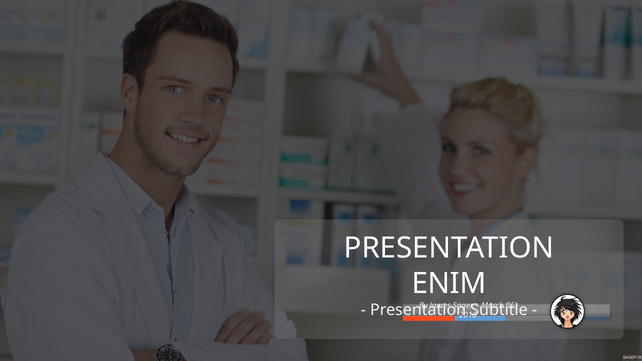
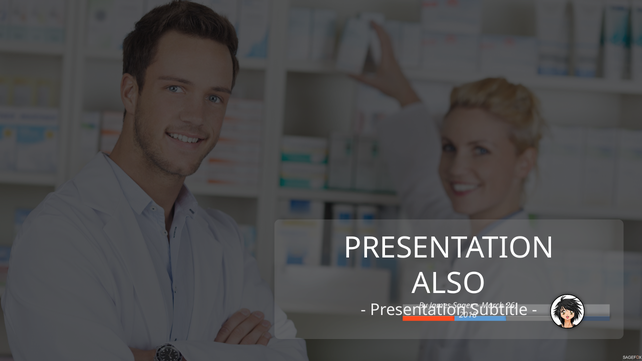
ENIM: ENIM -> ALSO (449, 284)
